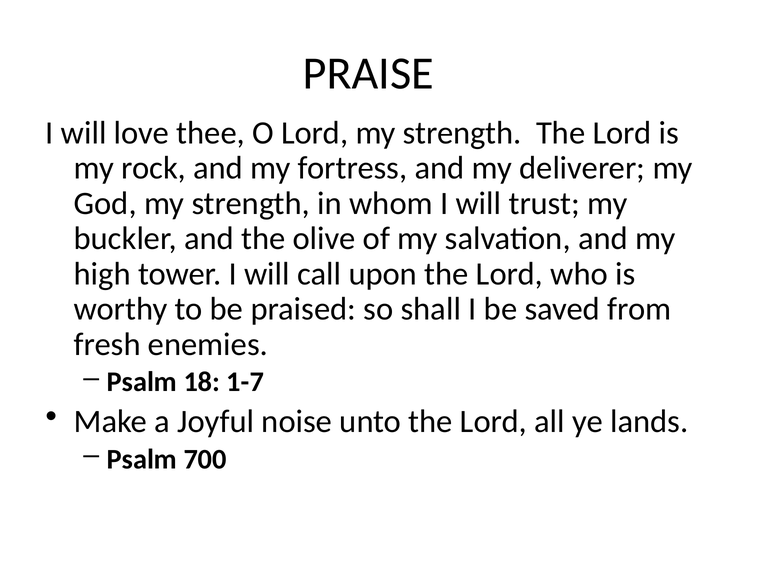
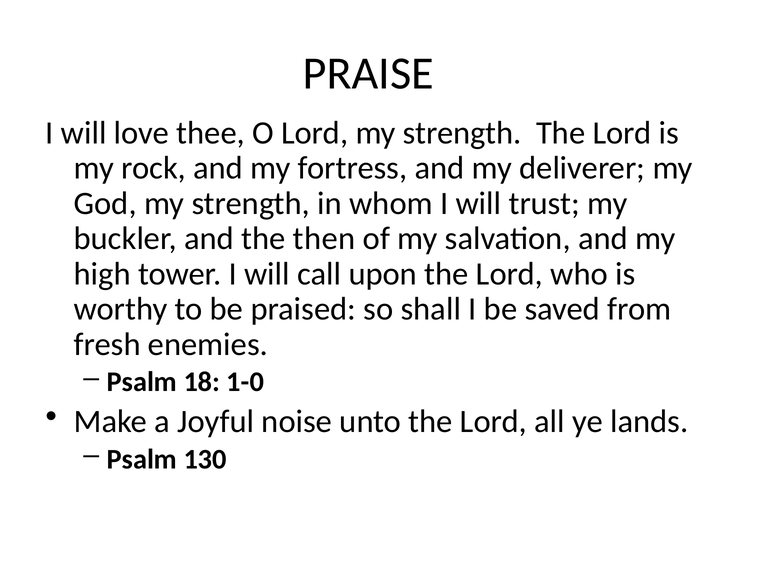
olive: olive -> then (324, 239)
1-7: 1-7 -> 1-0 (245, 382)
700: 700 -> 130 (205, 459)
